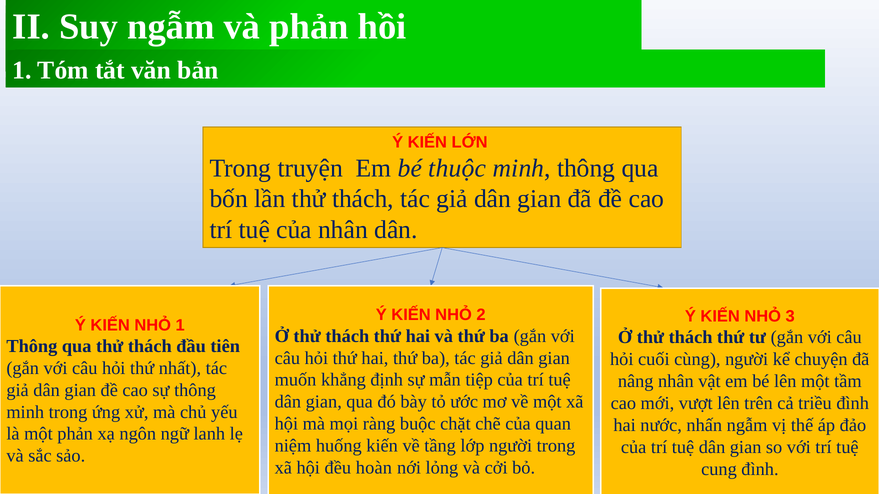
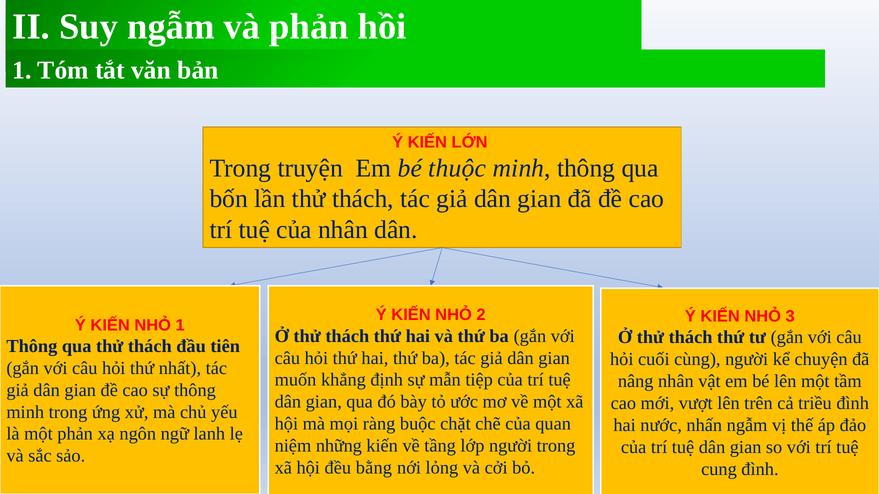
huống: huống -> những (339, 446)
hoàn: hoàn -> bằng (374, 468)
